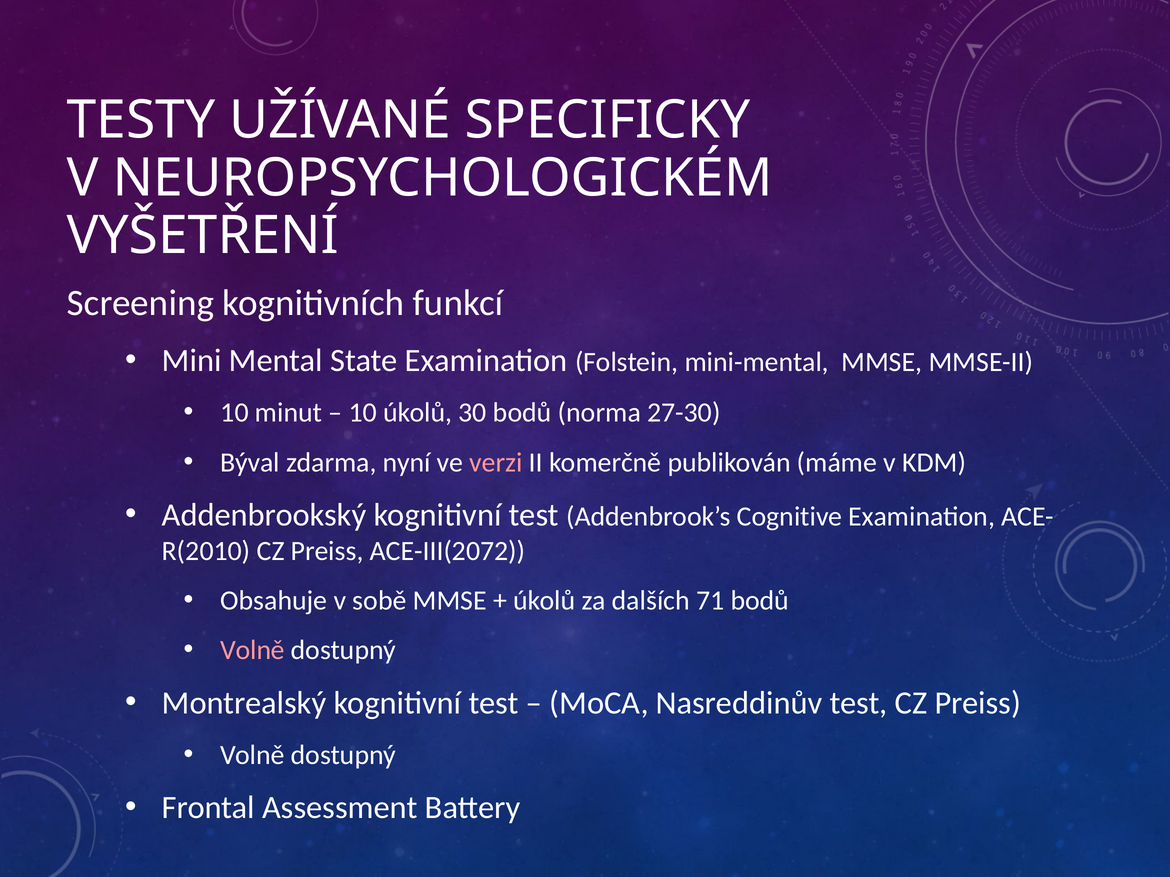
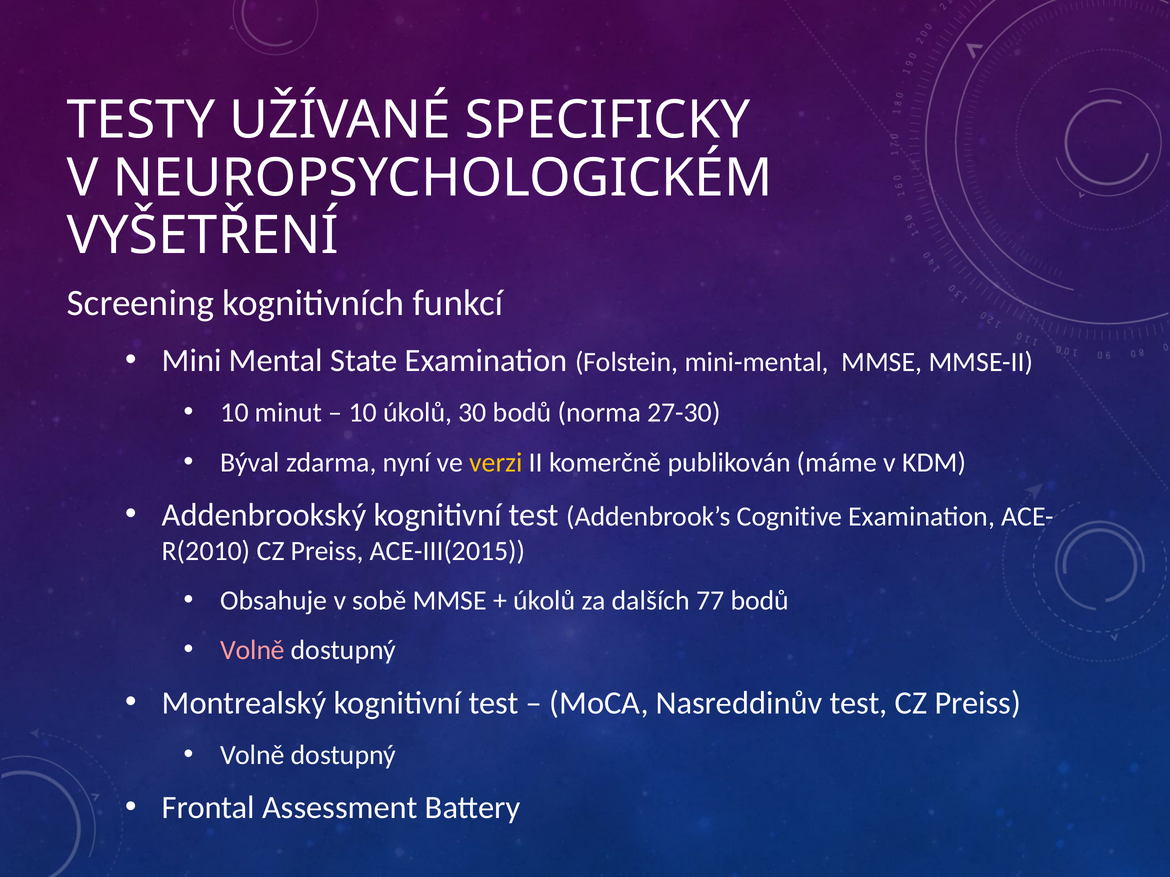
verzi colour: pink -> yellow (496, 463)
ACE-III(2072: ACE-III(2072 -> ACE-III(2015 (447, 551)
71: 71 -> 77 (710, 601)
